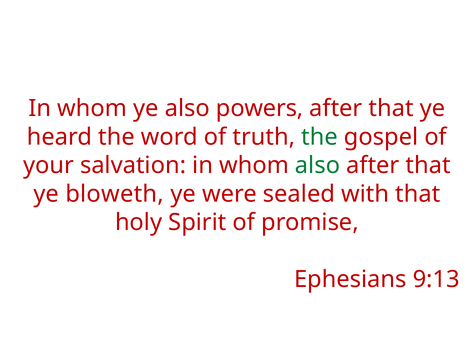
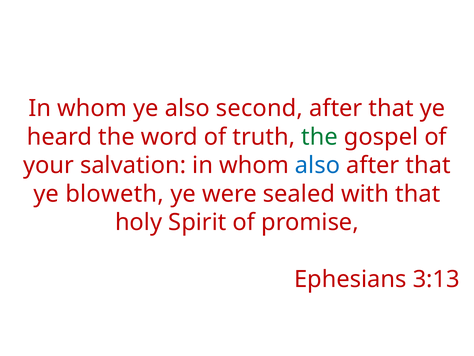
powers: powers -> second (259, 108)
also colour: green -> blue (318, 165)
9:13: 9:13 -> 3:13 (436, 279)
